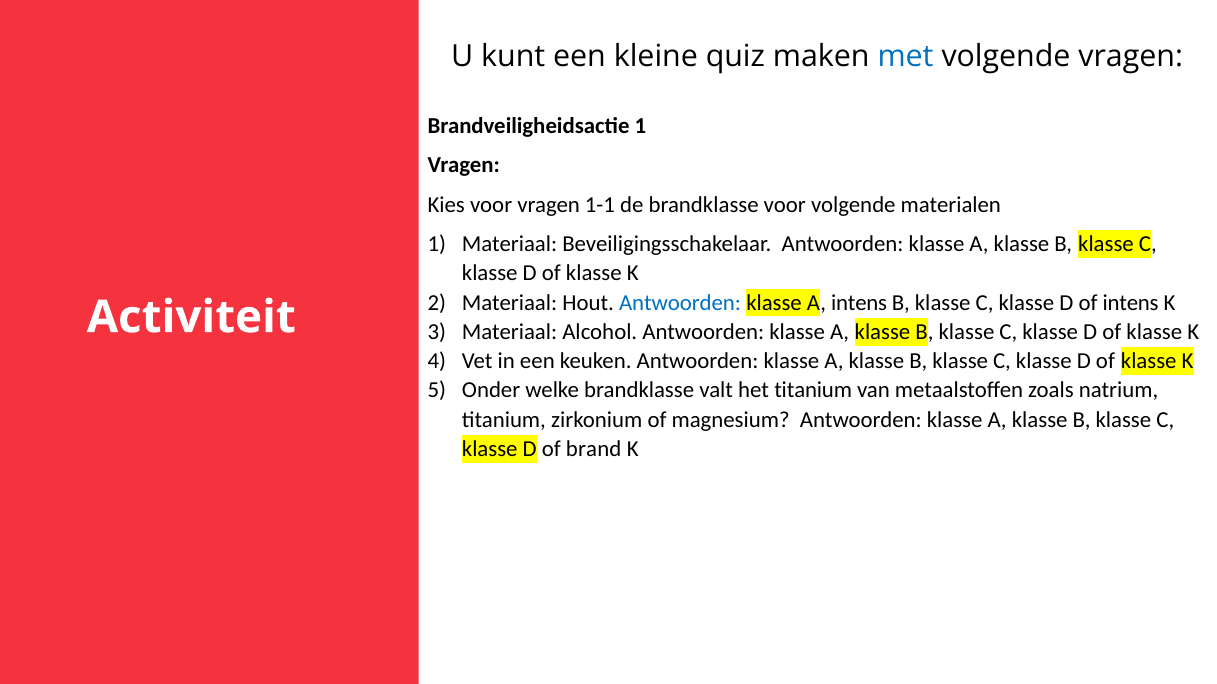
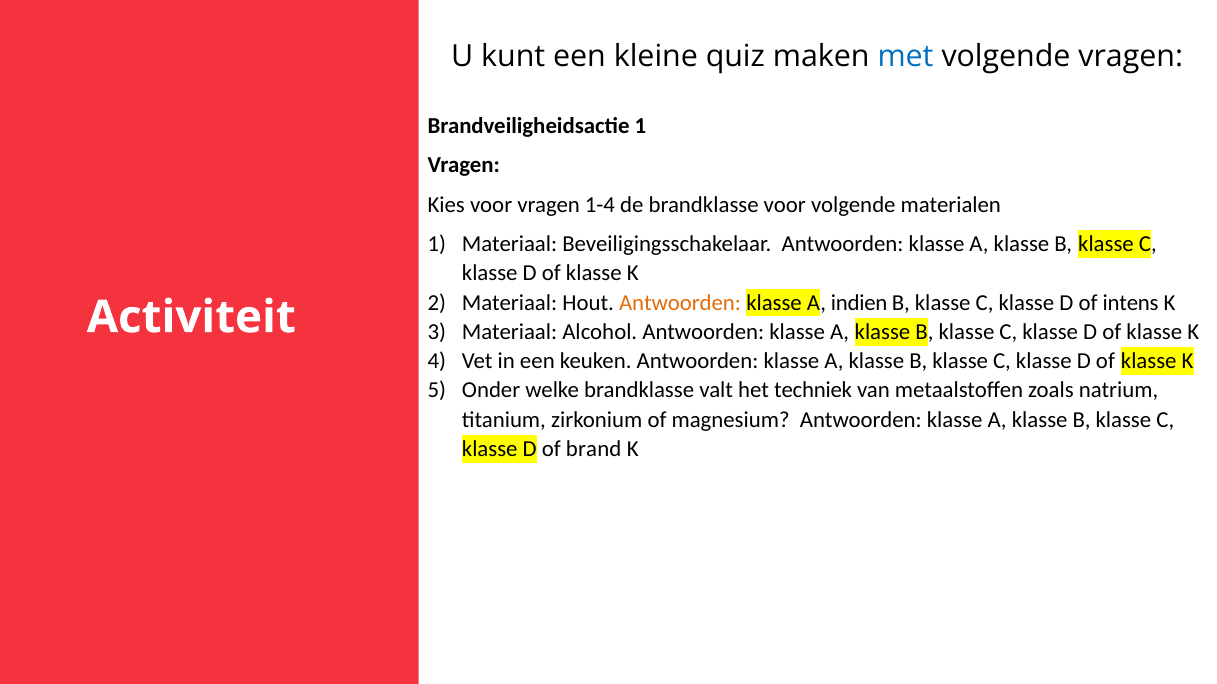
1-1: 1-1 -> 1-4 (600, 205)
Antwoorden colour: blue -> orange (680, 303)
A intens: intens -> indien (859, 303)
het titanium: titanium -> techniek (813, 391)
